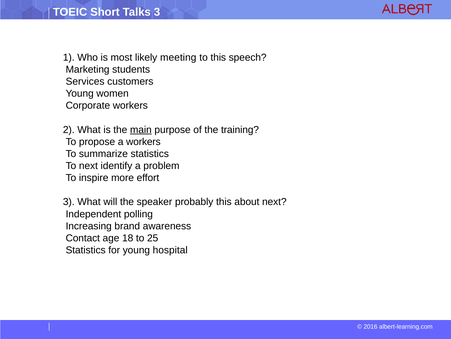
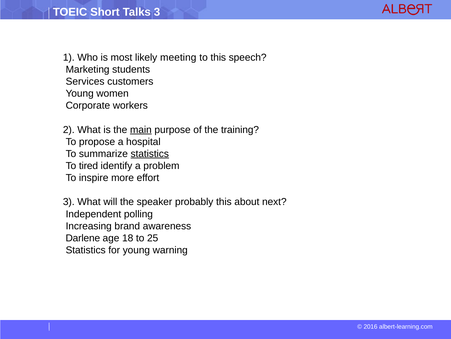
a workers: workers -> hospital (143, 141)
statistics underline: none -> present (150, 153)
To next: next -> tired (88, 165)
Contact: Contact -> Darlene (83, 238)
hospital: hospital -> warning (170, 250)
